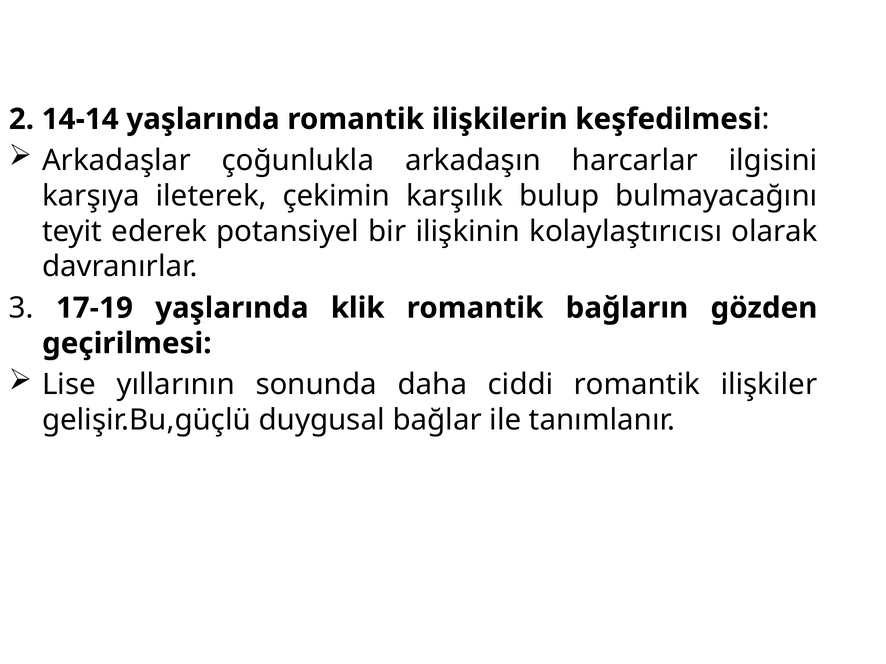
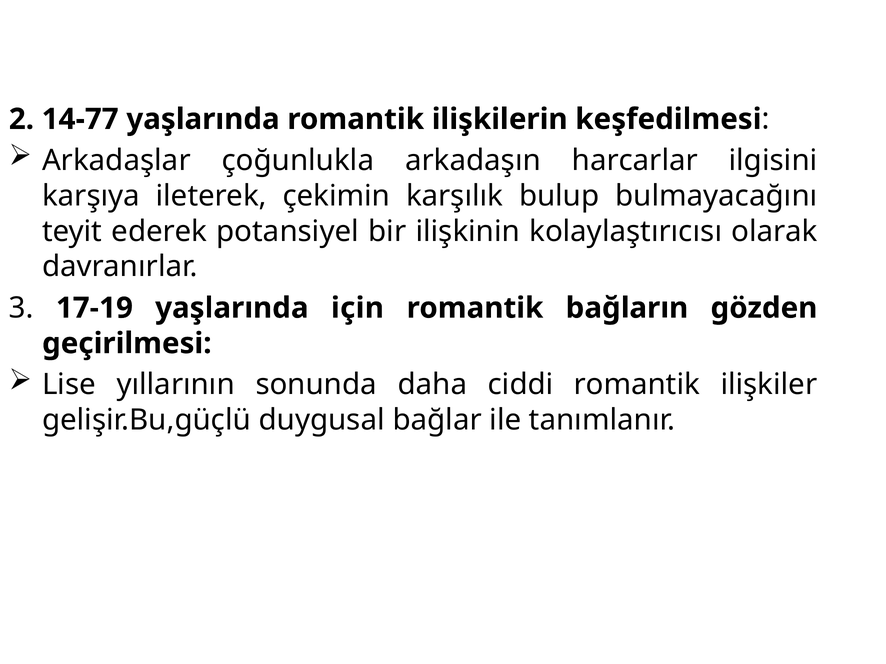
14-14: 14-14 -> 14-77 (80, 119)
klik: klik -> için (357, 308)
